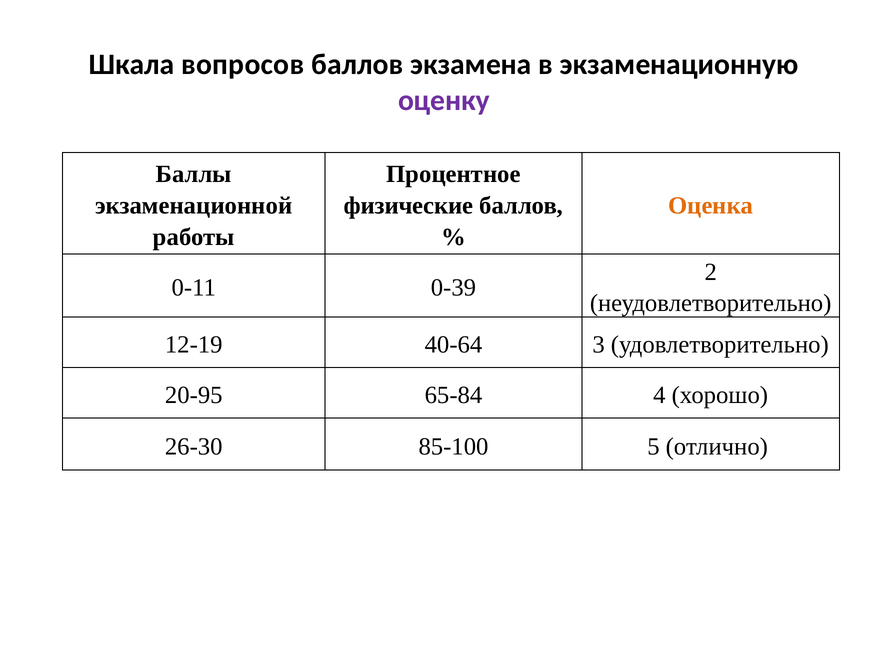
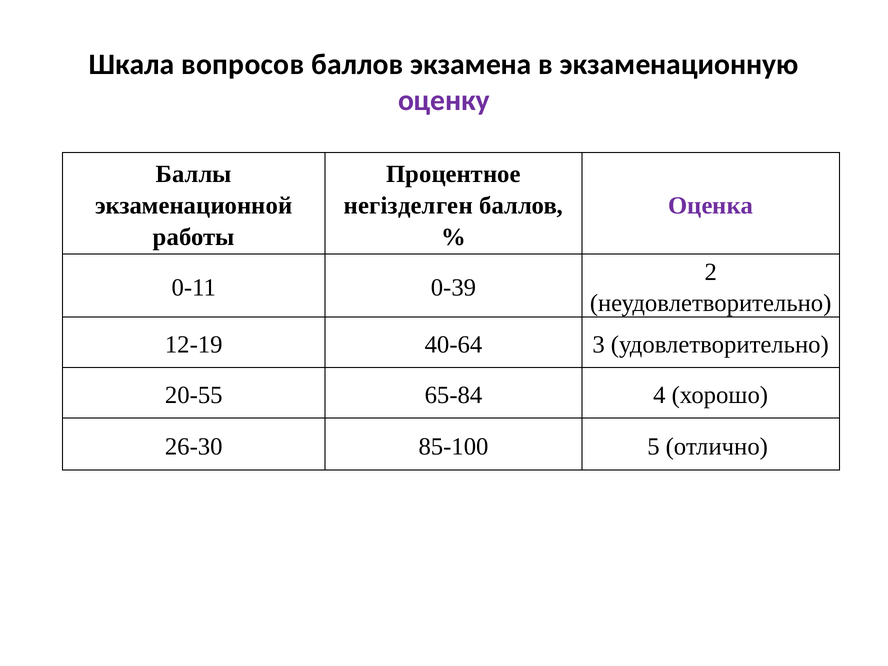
физические: физические -> негізделген (408, 206)
Оценка colour: orange -> purple (711, 206)
20-95: 20-95 -> 20-55 (194, 395)
